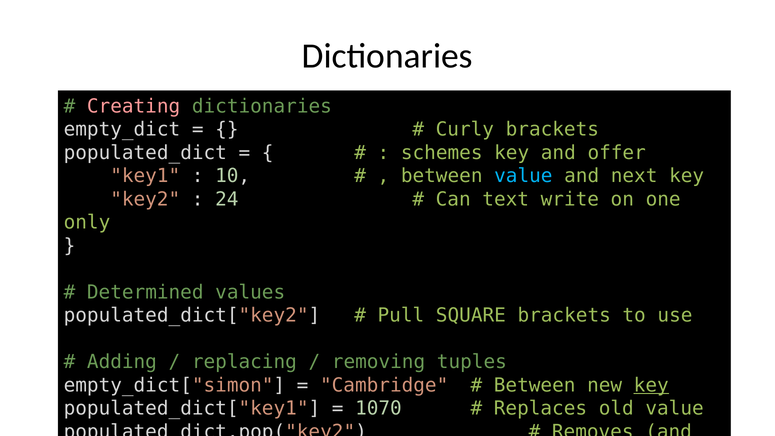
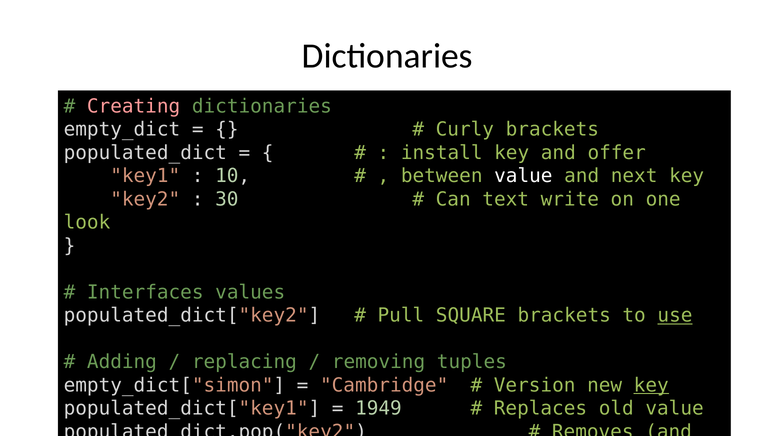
schemes: schemes -> install (442, 153)
value colour: light blue -> white (523, 176)
24: 24 -> 30 (227, 199)
only: only -> look (87, 223)
Determined: Determined -> Interfaces (145, 292)
use underline: none -> present (675, 316)
Between: Between -> Version (535, 385)
1070: 1070 -> 1949 (378, 409)
